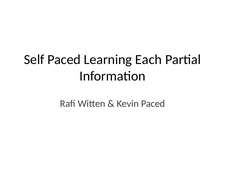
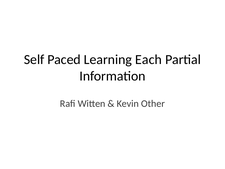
Kevin Paced: Paced -> Other (153, 103)
